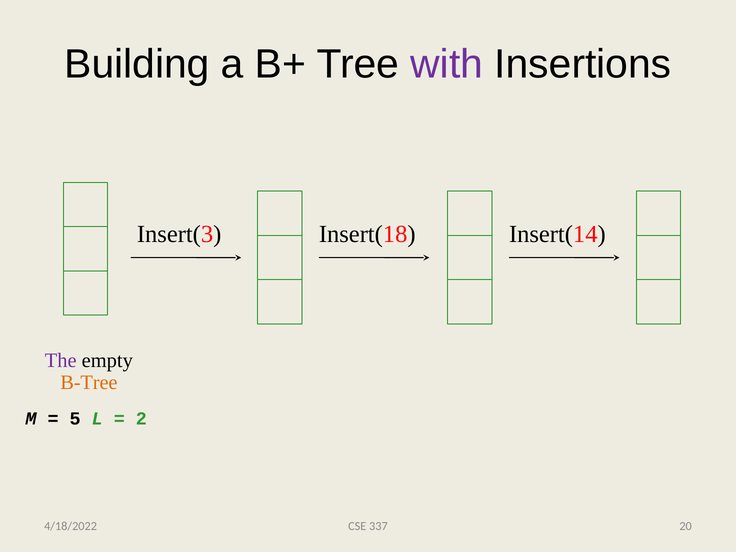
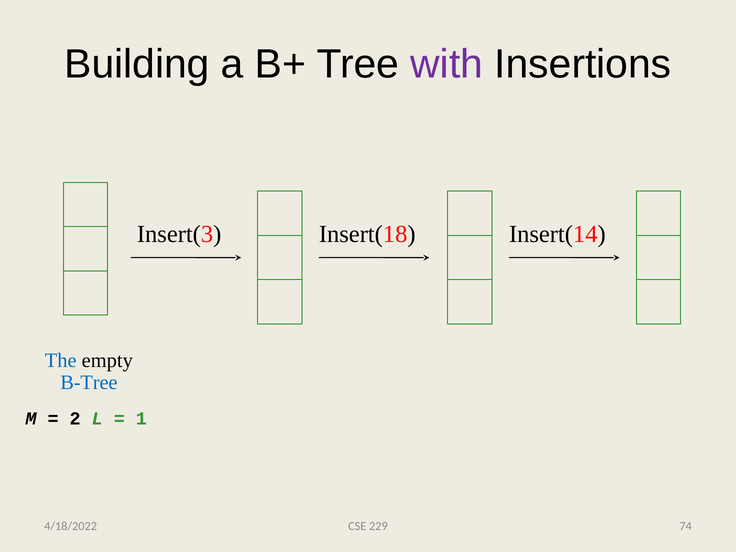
The colour: purple -> blue (61, 361)
B-Tree colour: orange -> blue (89, 383)
5: 5 -> 2 (75, 418)
2: 2 -> 1 (141, 418)
337: 337 -> 229 (378, 526)
20: 20 -> 74 (686, 526)
